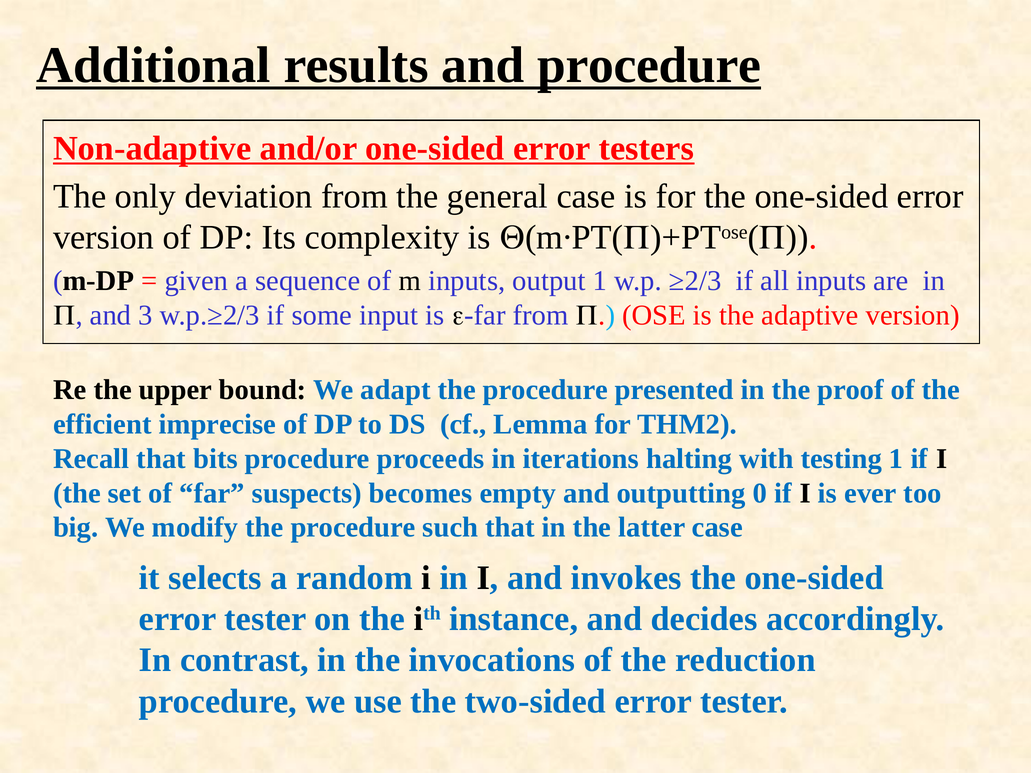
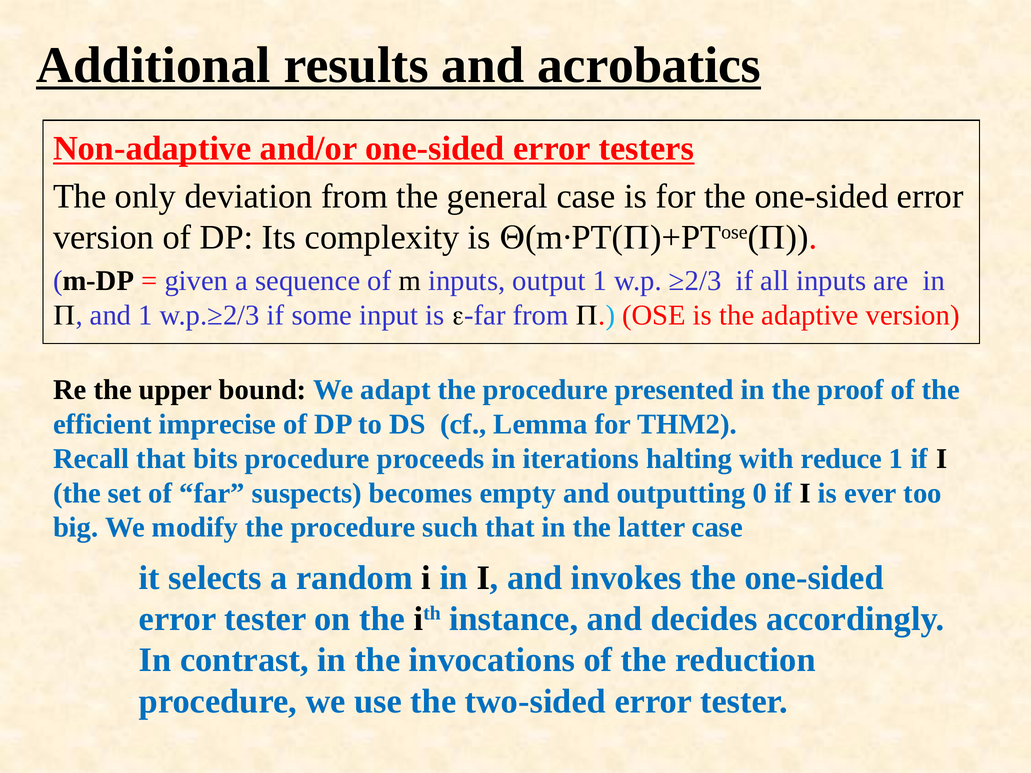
and procedure: procedure -> acrobatics (649, 65)
and 3: 3 -> 1 (146, 315)
testing: testing -> reduce (841, 459)
